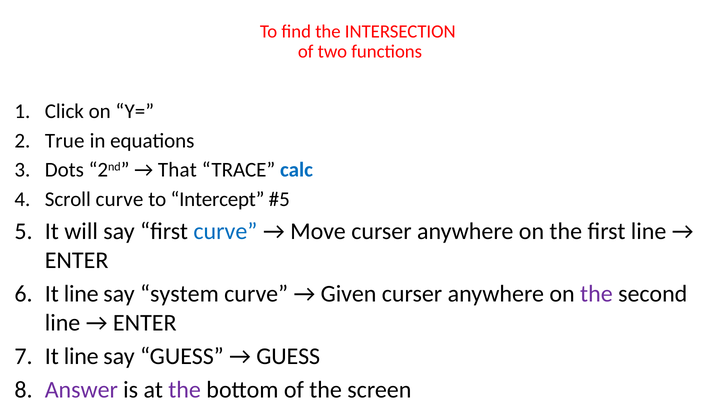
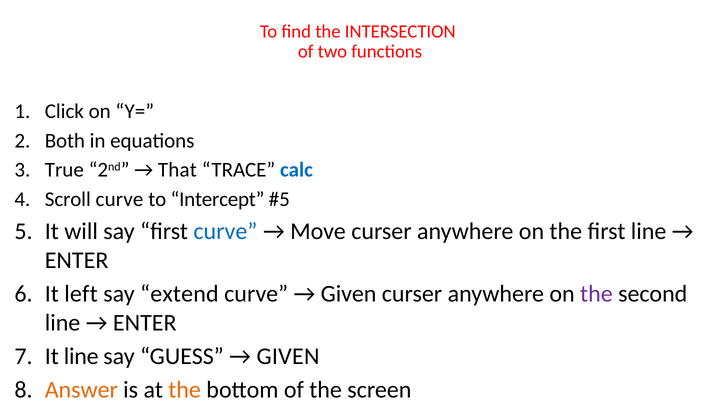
True: True -> Both (65, 141)
Dots: Dots -> True (64, 170)
line: line -> left (81, 294)
system: system -> extend (179, 294)
GUESS: GUESS -> GIVEN (288, 356)
Answer colour: purple -> orange (81, 390)
the colour: purple -> orange (185, 390)
